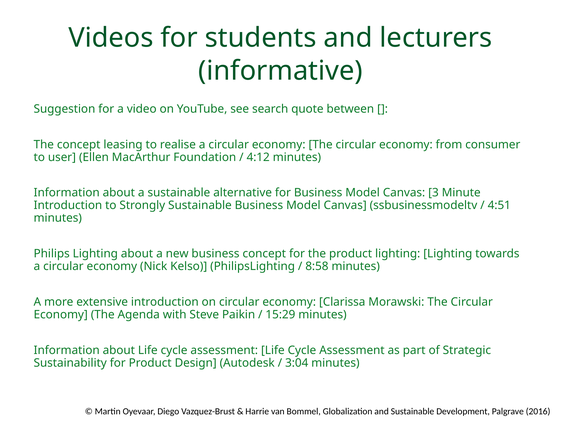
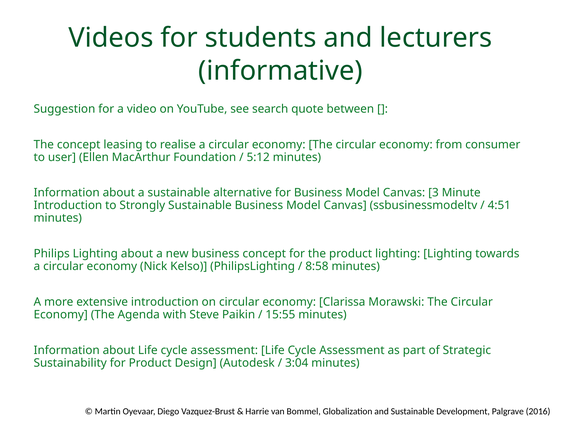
4:12: 4:12 -> 5:12 (258, 157)
15:29: 15:29 -> 15:55 (280, 314)
